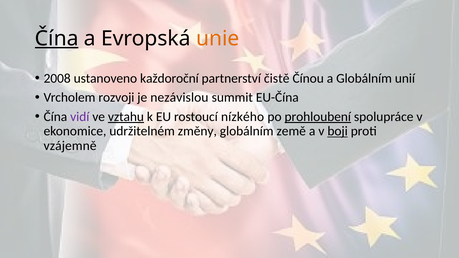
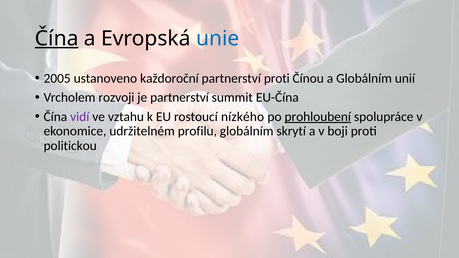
unie colour: orange -> blue (218, 39)
2008: 2008 -> 2005 (57, 78)
partnerství čistě: čistě -> proti (277, 78)
je nezávislou: nezávislou -> partnerství (180, 98)
vztahu underline: present -> none (126, 117)
změny: změny -> profilu (197, 131)
země: země -> skrytí (291, 131)
boji underline: present -> none (338, 131)
vzájemně: vzájemně -> politickou (70, 146)
